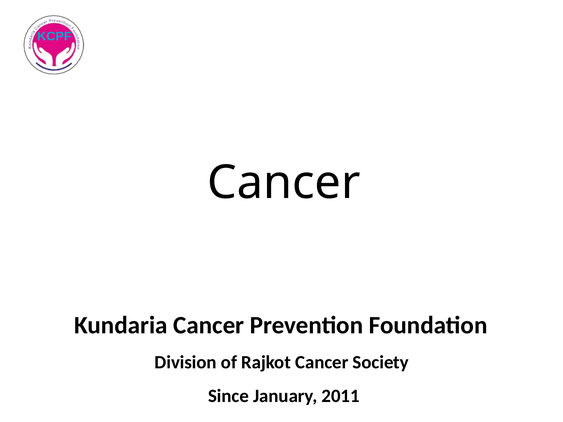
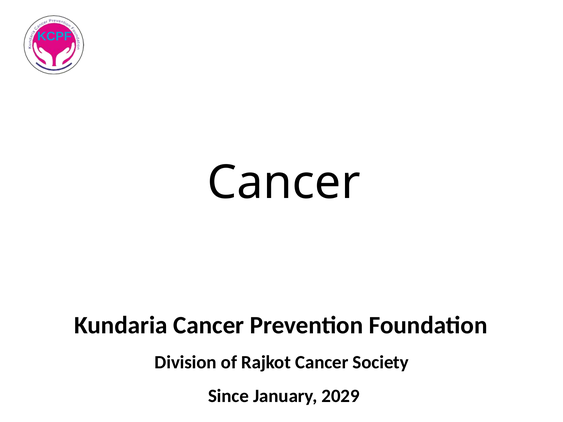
2011: 2011 -> 2029 (341, 396)
